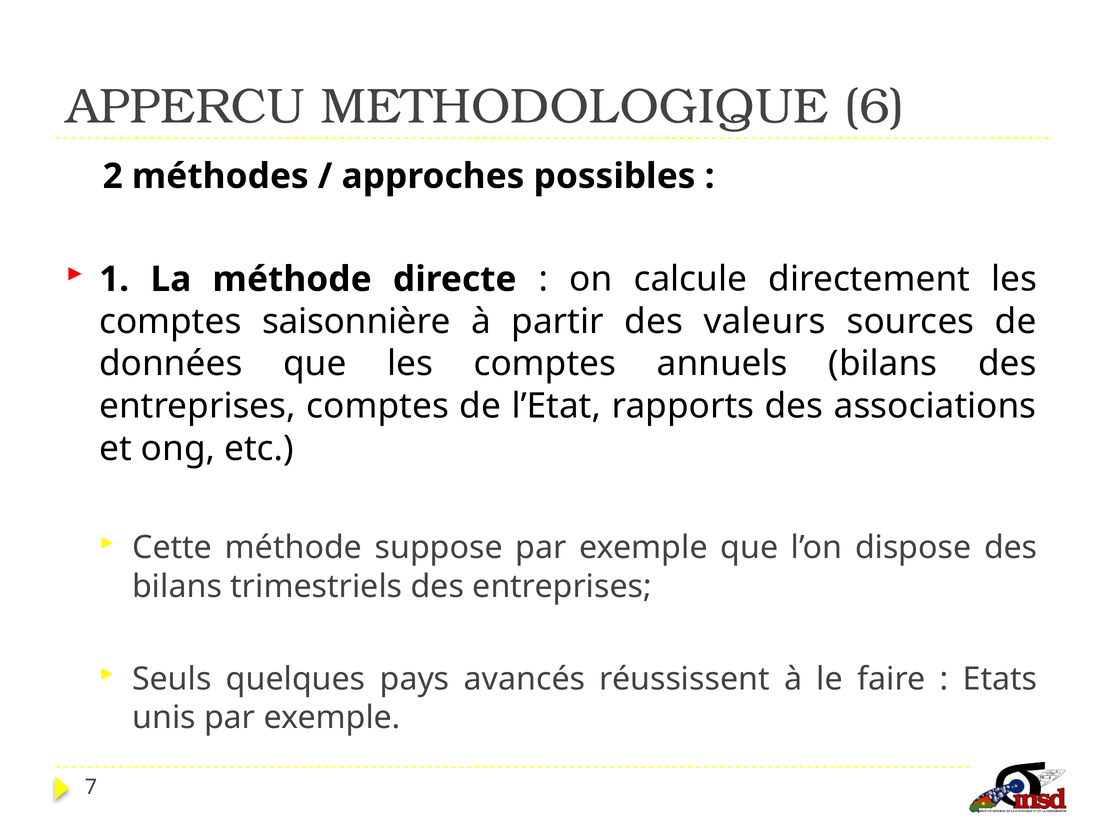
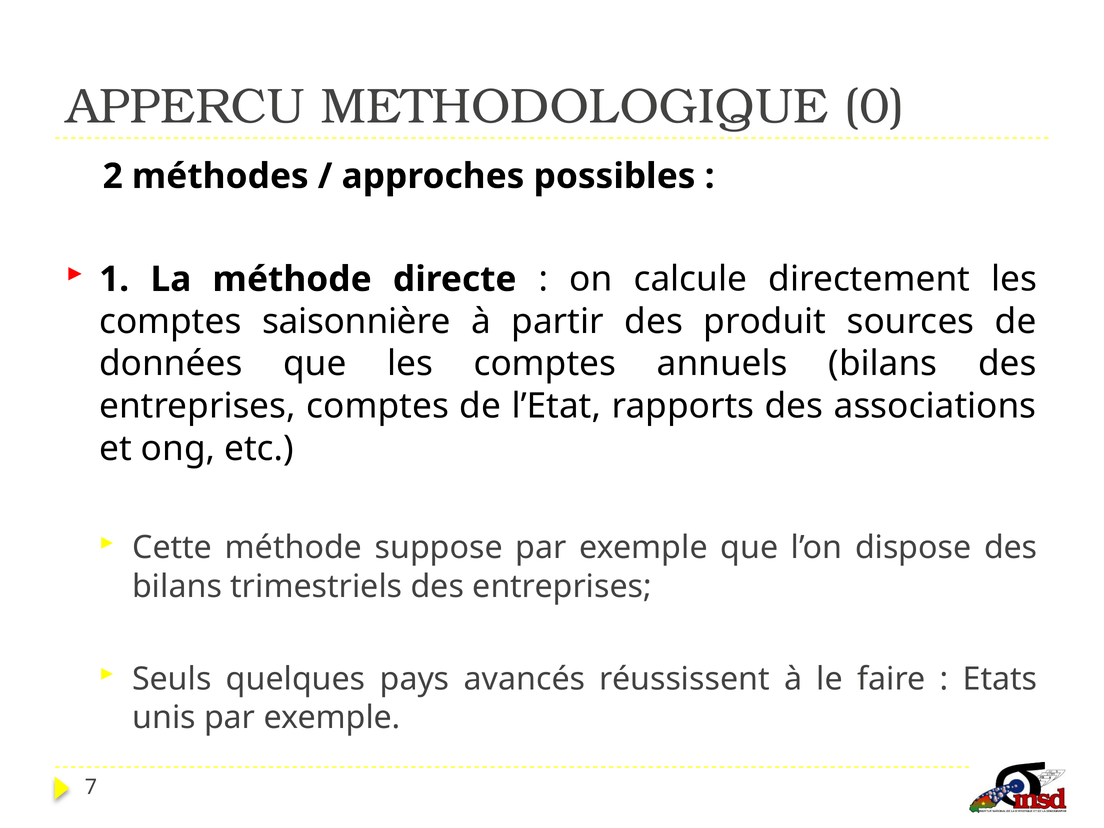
6: 6 -> 0 (874, 107)
valeurs: valeurs -> produit (765, 322)
